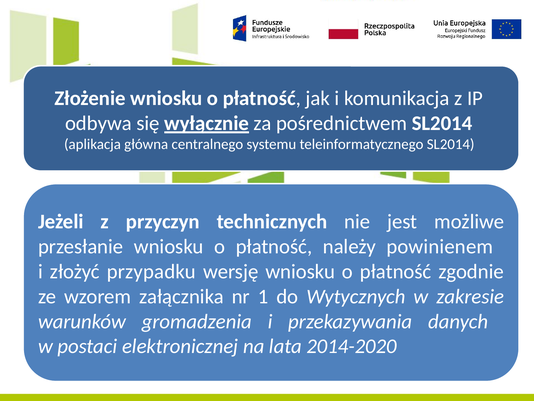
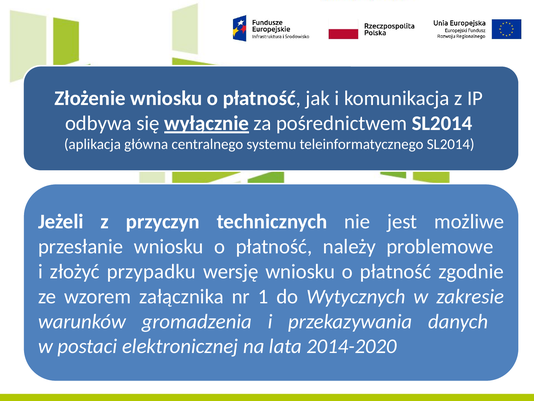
powinienem: powinienem -> problemowe (440, 246)
